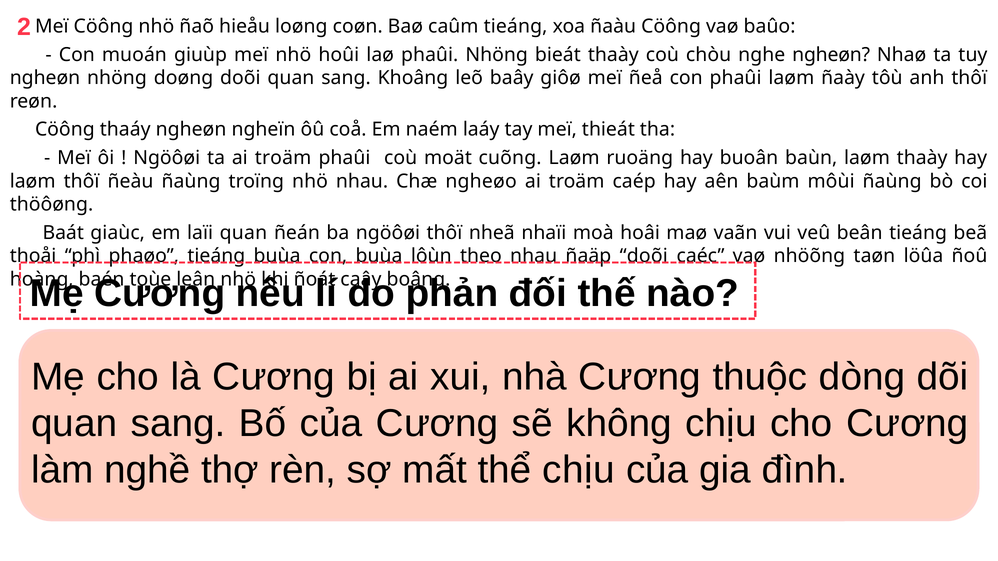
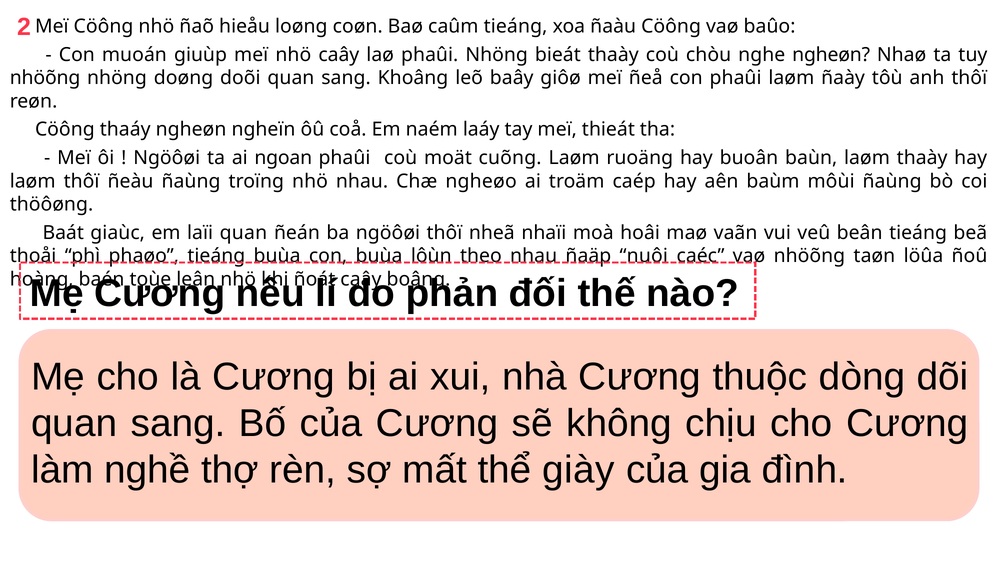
nhö hoûi: hoûi -> caây (339, 55)
ngheøn: ngheøn -> nhöõng (45, 78)
ta ai troäm: troäm -> ngoan (283, 158)
ñaäp doõi: doõi -> nuôi (644, 256)
thể chịu: chịu -> giày (579, 470)
